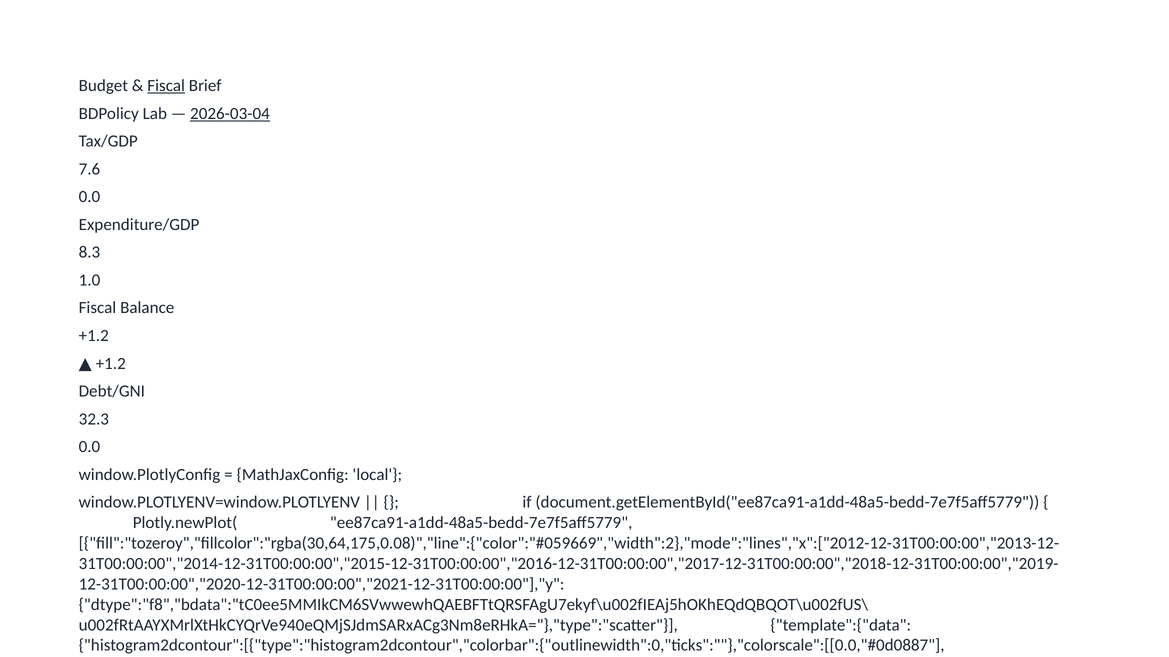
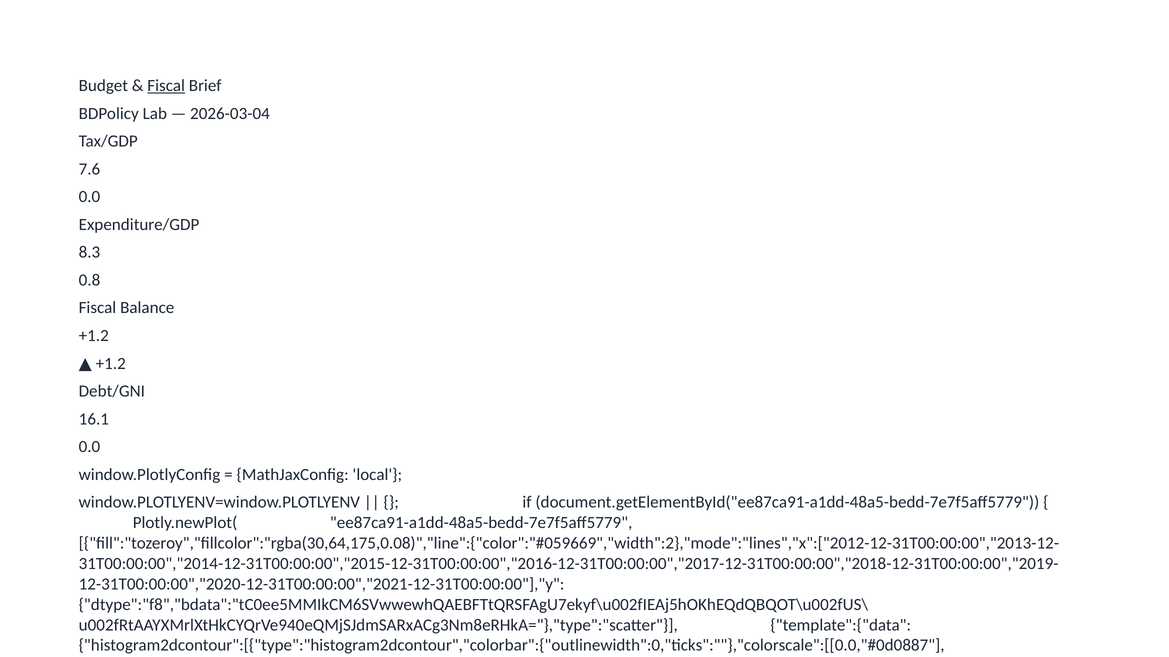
2026-03-04 underline: present -> none (230, 114)
1.0: 1.0 -> 0.8 (89, 280)
32.3: 32.3 -> 16.1 (94, 419)
